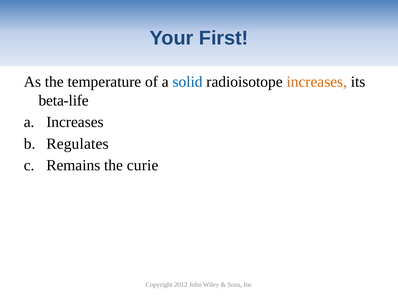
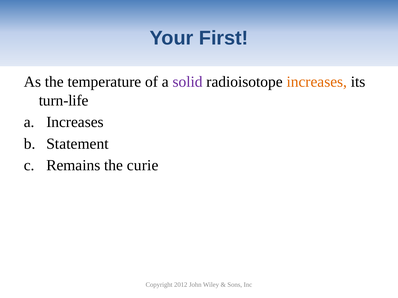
solid colour: blue -> purple (188, 82)
beta-life: beta-life -> turn-life (64, 101)
Regulates: Regulates -> Statement (78, 144)
